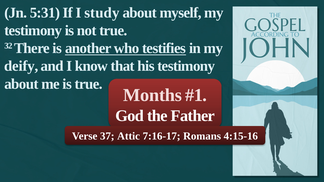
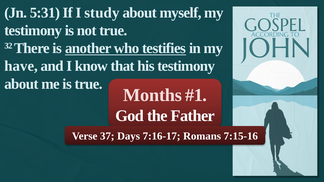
deify: deify -> have (21, 66)
Attic: Attic -> Days (129, 136)
4:15-16: 4:15-16 -> 7:15-16 (241, 136)
